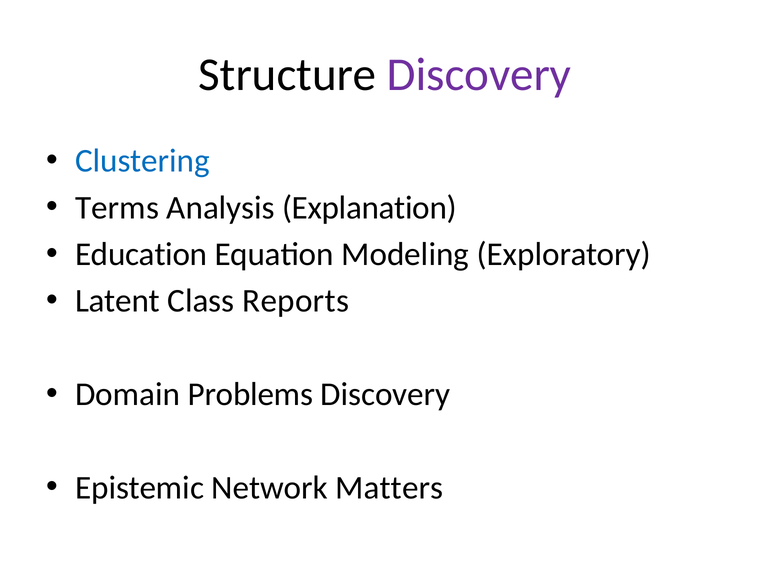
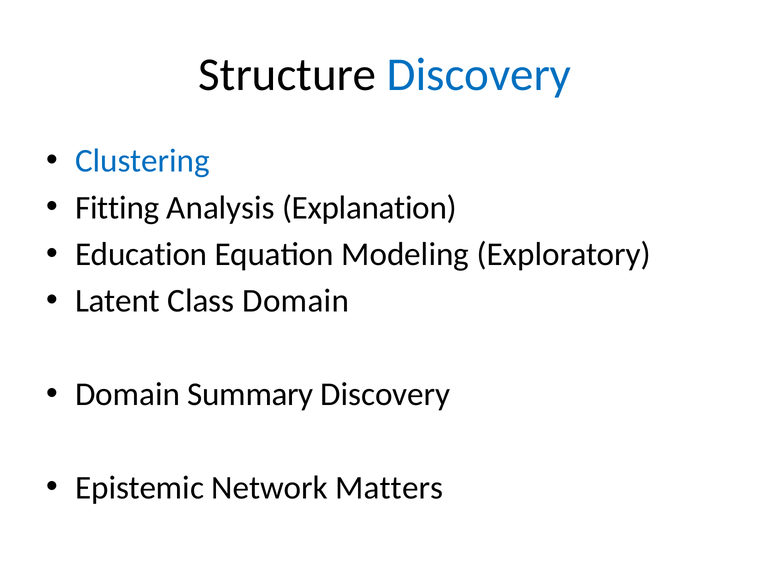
Discovery colour: purple -> blue (479, 75)
Terms: Terms -> Fitting (117, 207)
Class Reports: Reports -> Domain (296, 301)
Problems: Problems -> Summary (250, 394)
